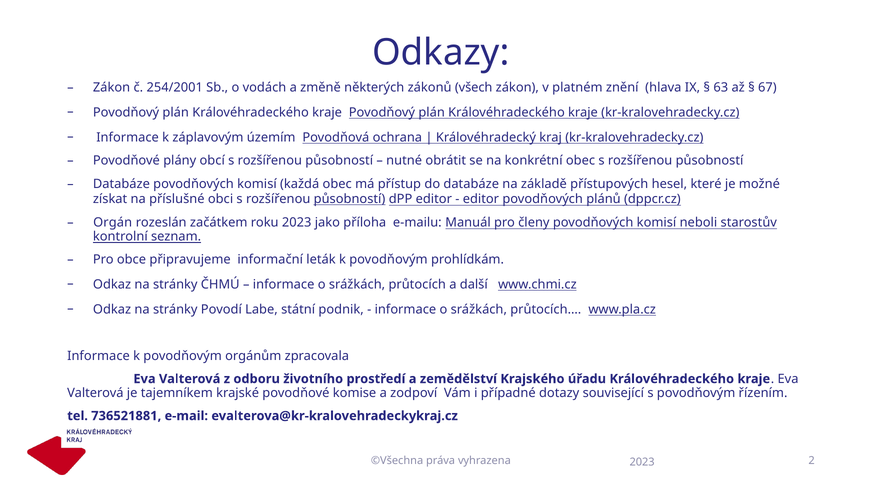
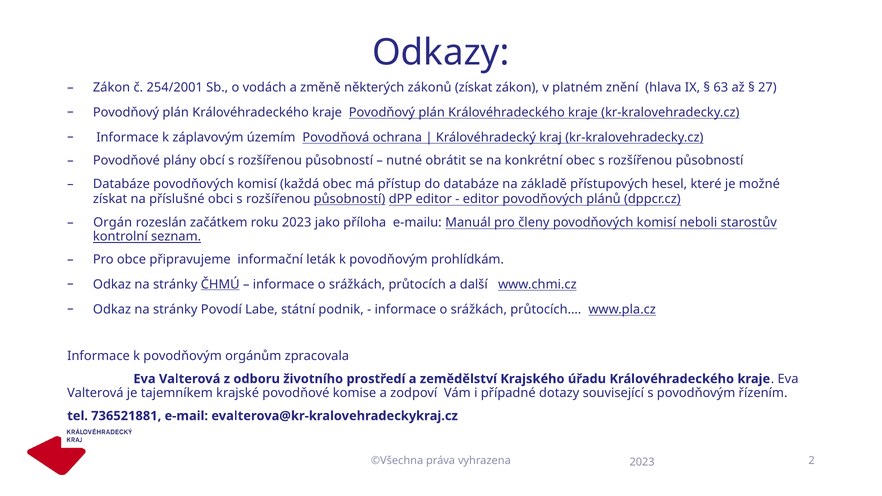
zákonů všech: všech -> získat (474, 88)
67: 67 -> 27 (767, 88)
ČHMÚ underline: none -> present (220, 284)
